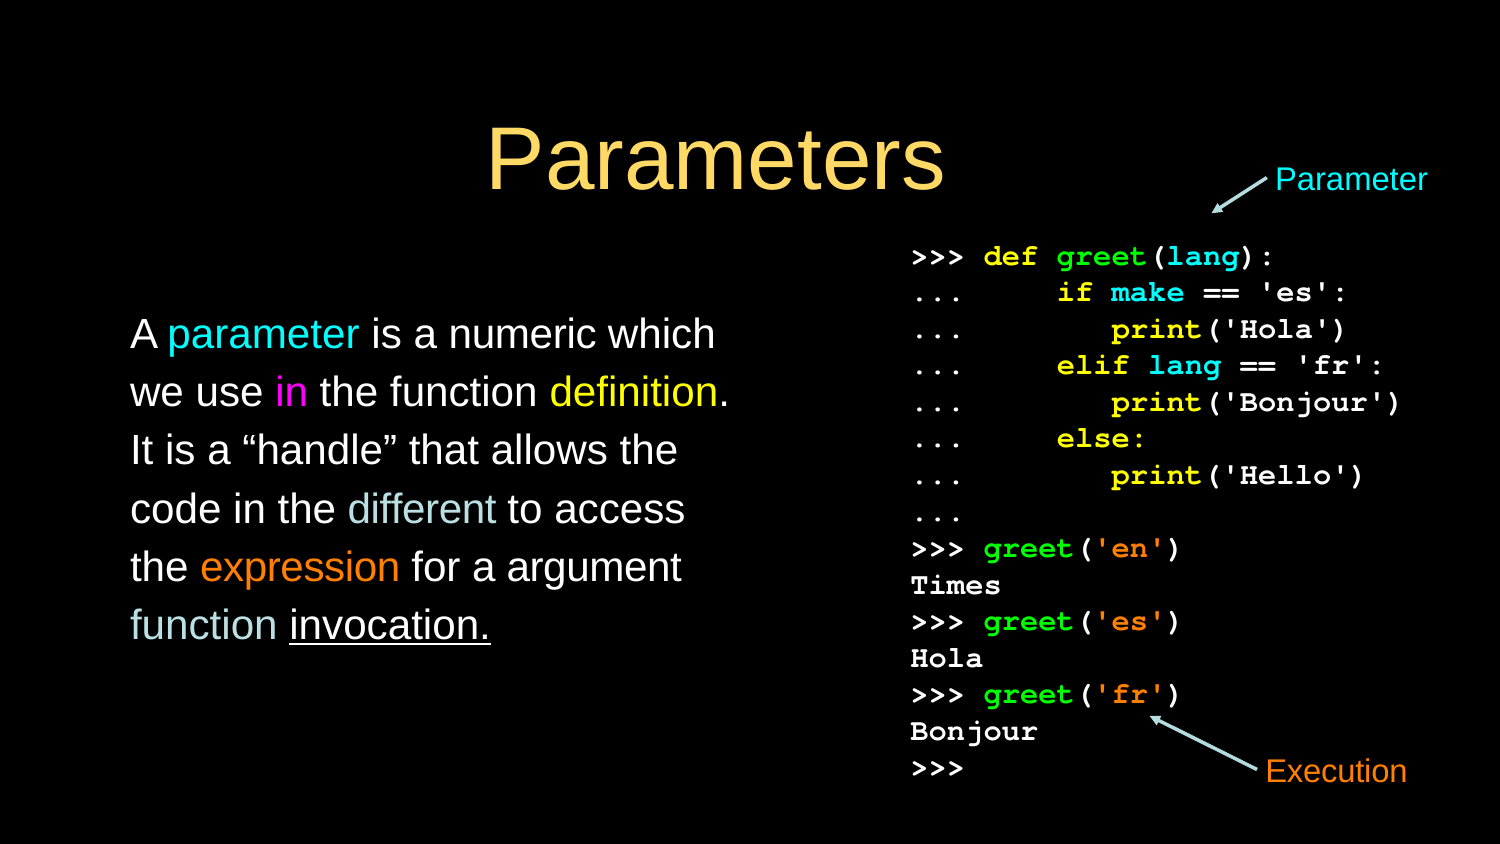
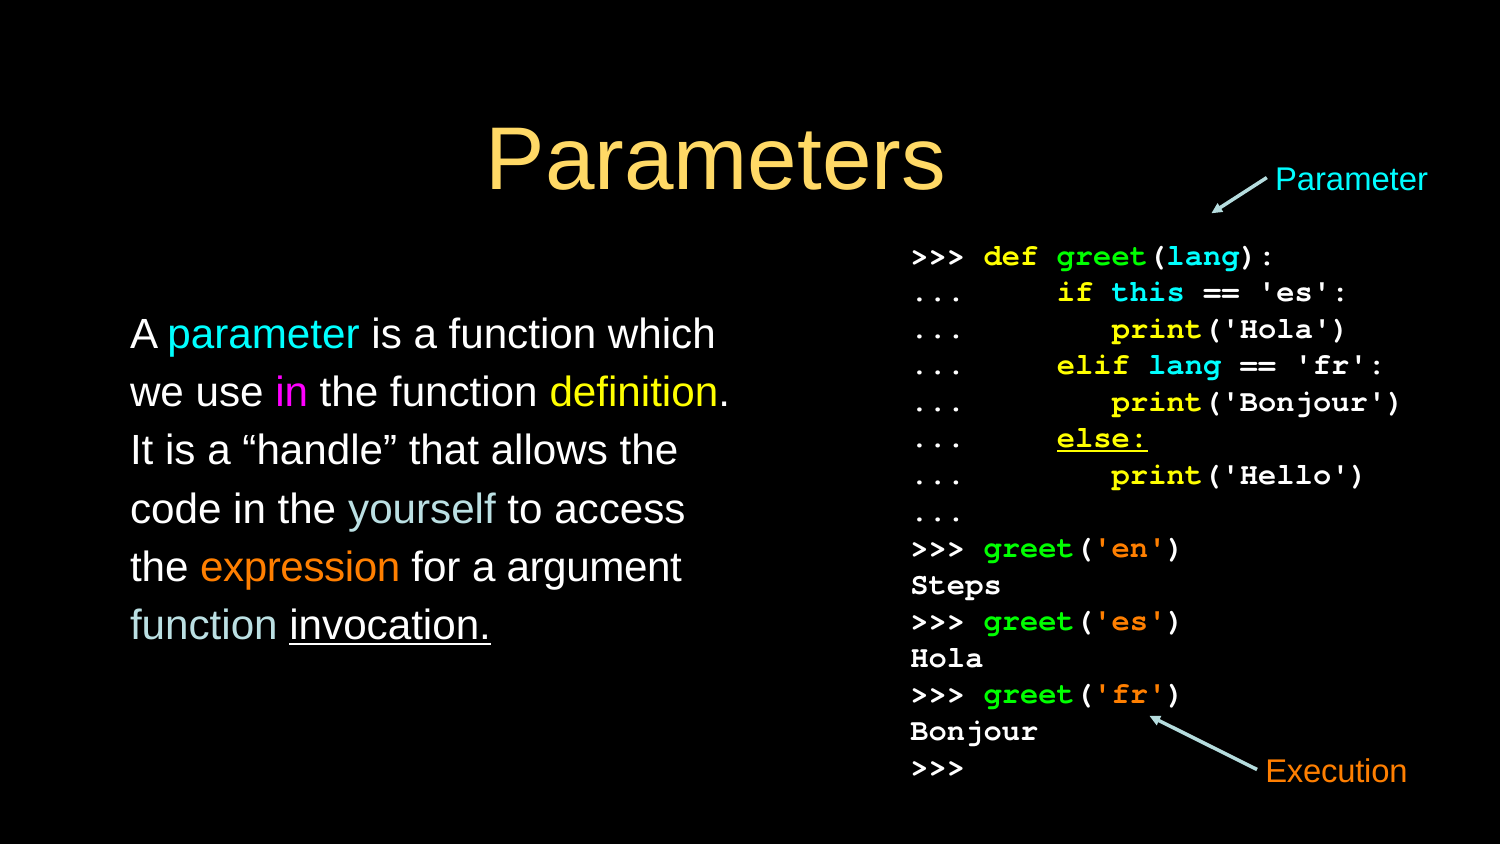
make: make -> this (1148, 292)
a numeric: numeric -> function (522, 334)
else underline: none -> present (1103, 438)
different: different -> yourself (422, 509)
Times: Times -> Steps (956, 584)
